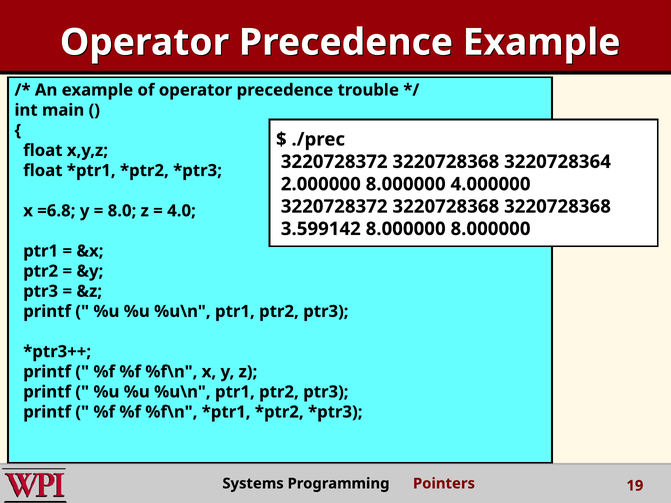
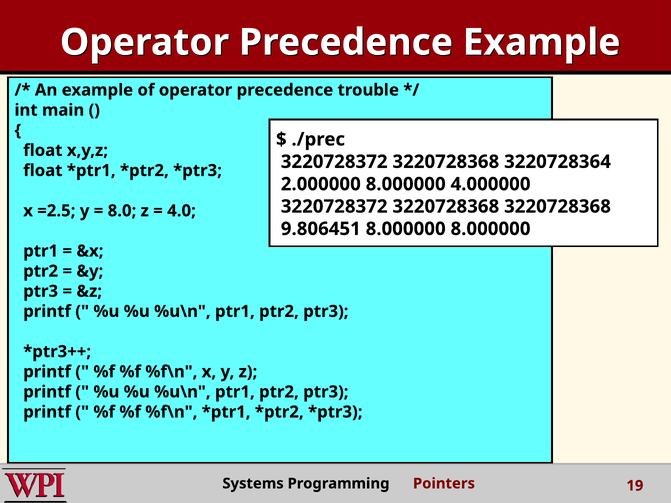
=6.8: =6.8 -> =2.5 (56, 211)
3.599142: 3.599142 -> 9.806451 (321, 229)
